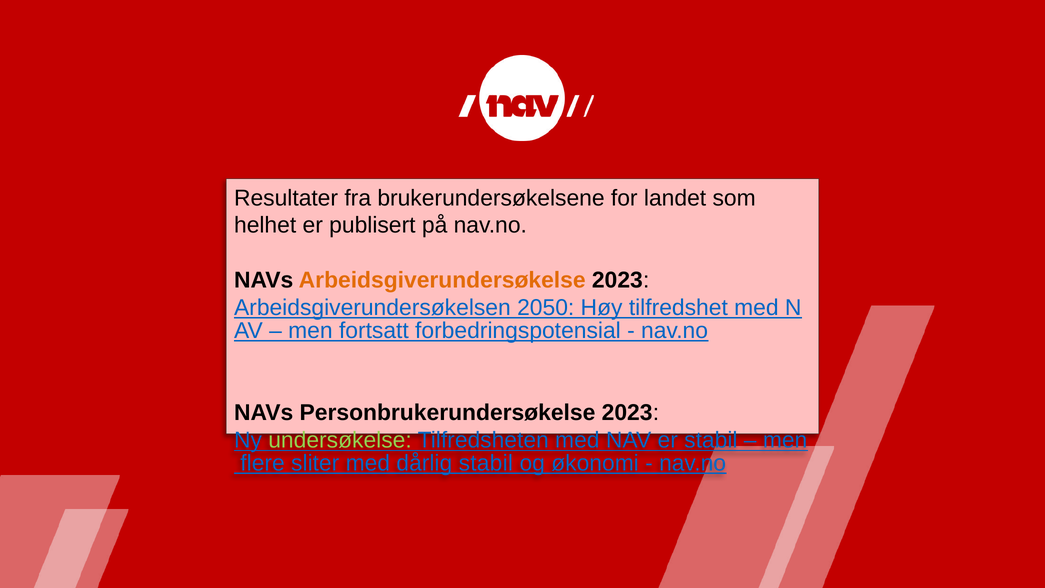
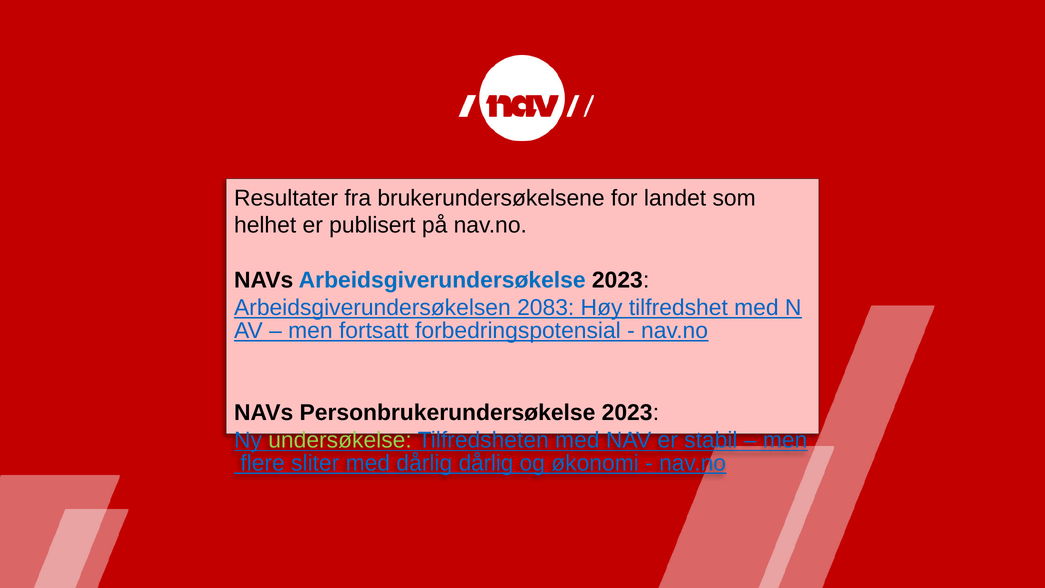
Arbeidsgiverundersøkelse colour: orange -> blue (442, 280)
2050: 2050 -> 2083 (546, 308)
dårlig stabil: stabil -> dårlig (486, 463)
